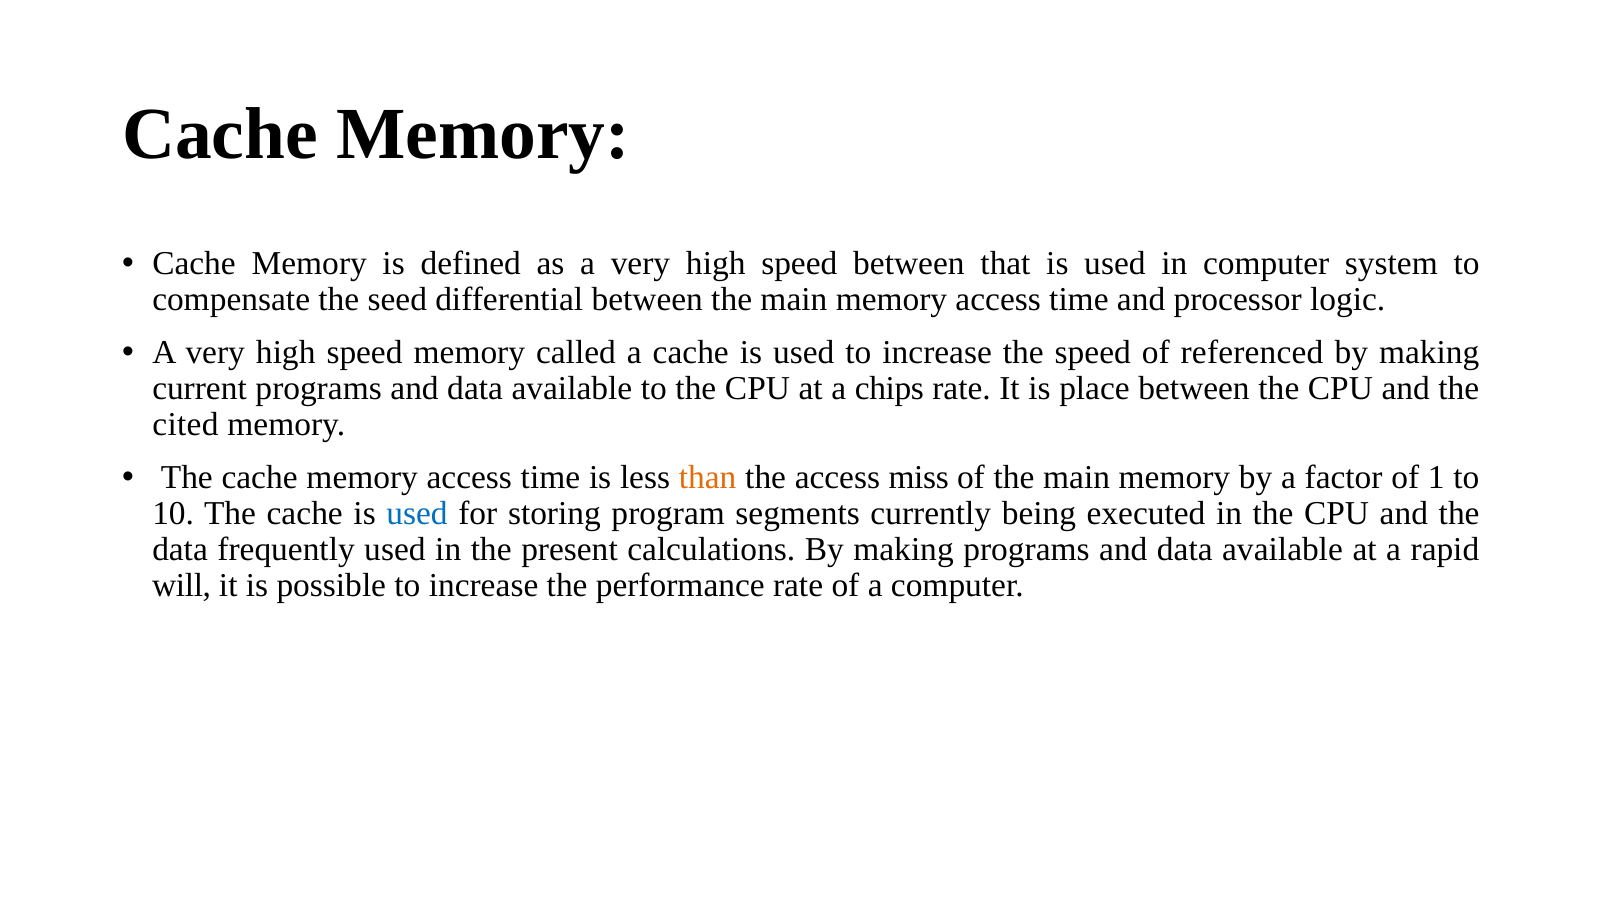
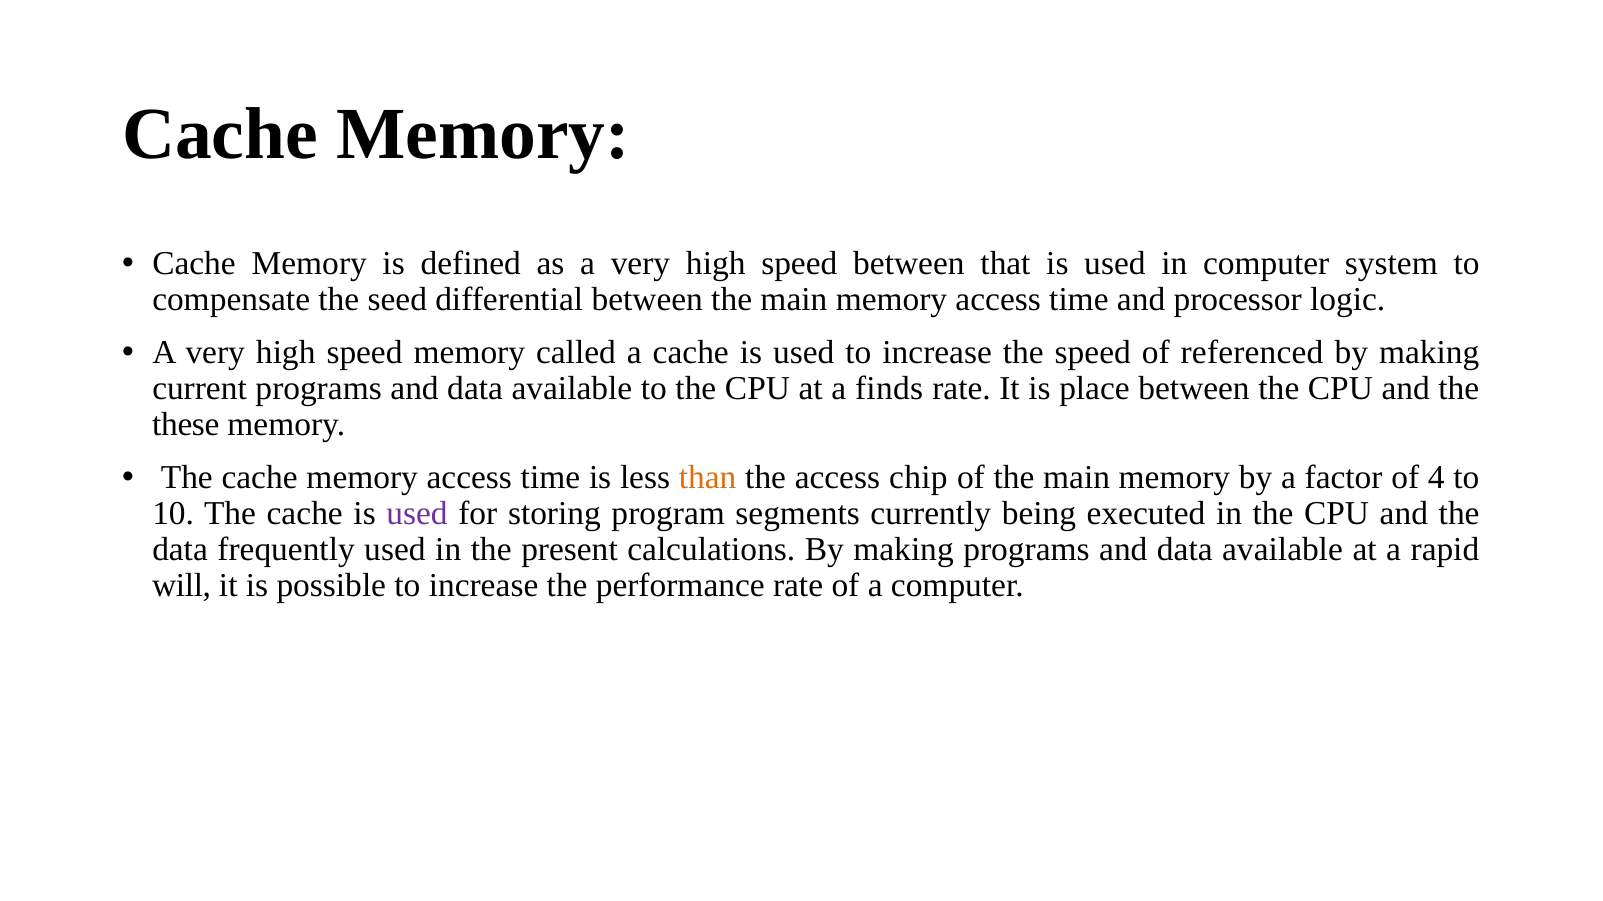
chips: chips -> finds (889, 389)
cited: cited -> these (186, 425)
miss: miss -> chip (918, 478)
1: 1 -> 4 (1436, 478)
used colour: blue -> purple (417, 514)
